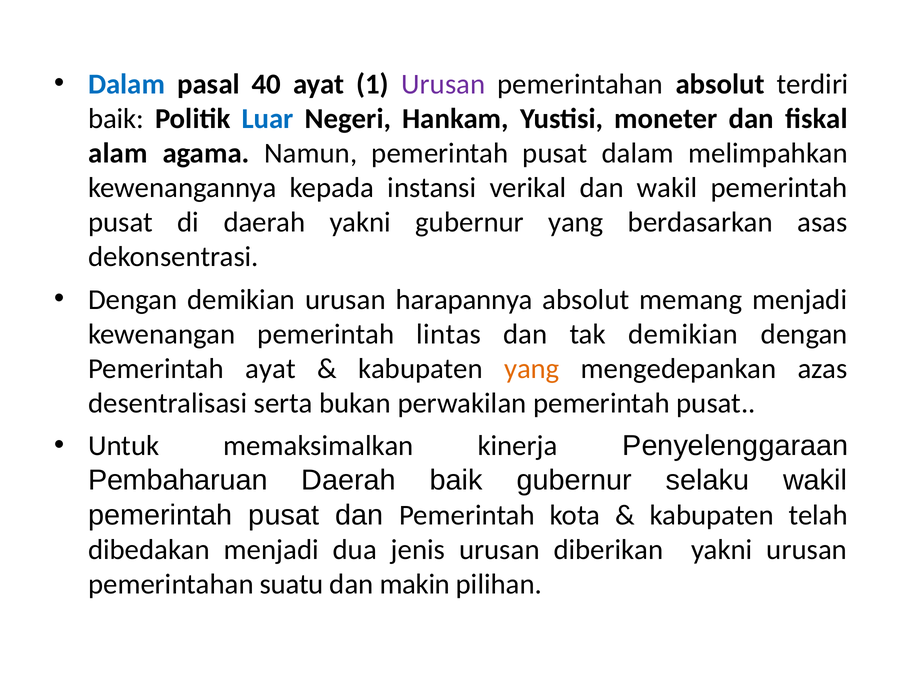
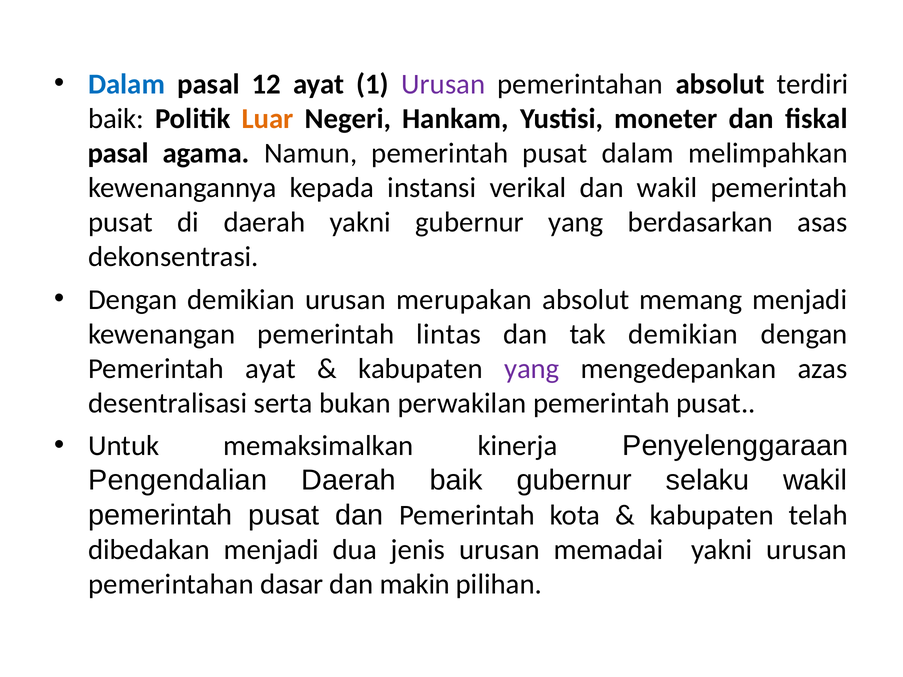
40: 40 -> 12 (266, 84)
Luar colour: blue -> orange (268, 119)
alam: alam -> pasal (118, 153)
harapannya: harapannya -> merupakan (464, 300)
yang colour: orange -> purple (532, 369)
Pembaharuan: Pembaharuan -> Pengendalian (178, 481)
diberikan: diberikan -> memadai (608, 550)
suatu: suatu -> dasar (292, 584)
